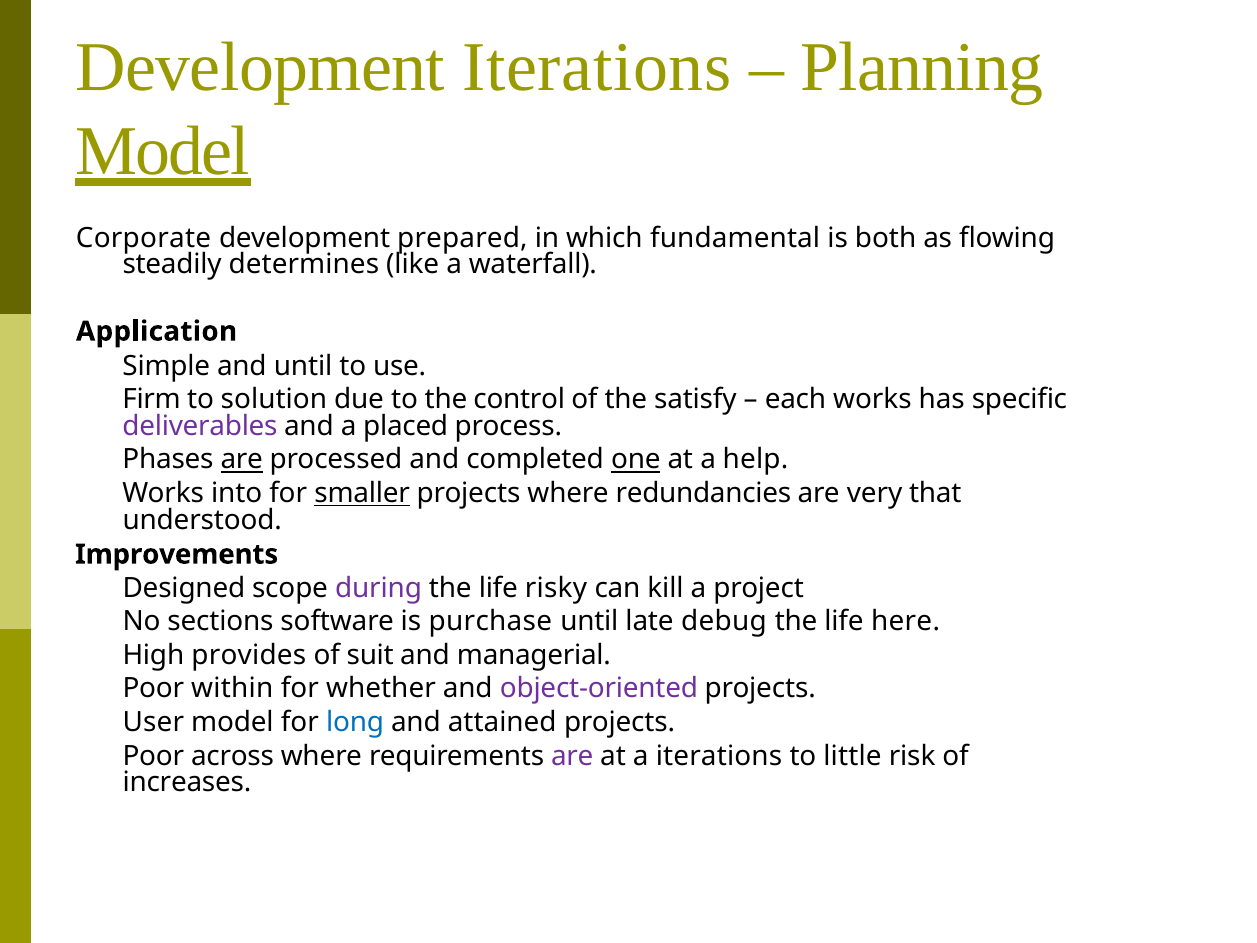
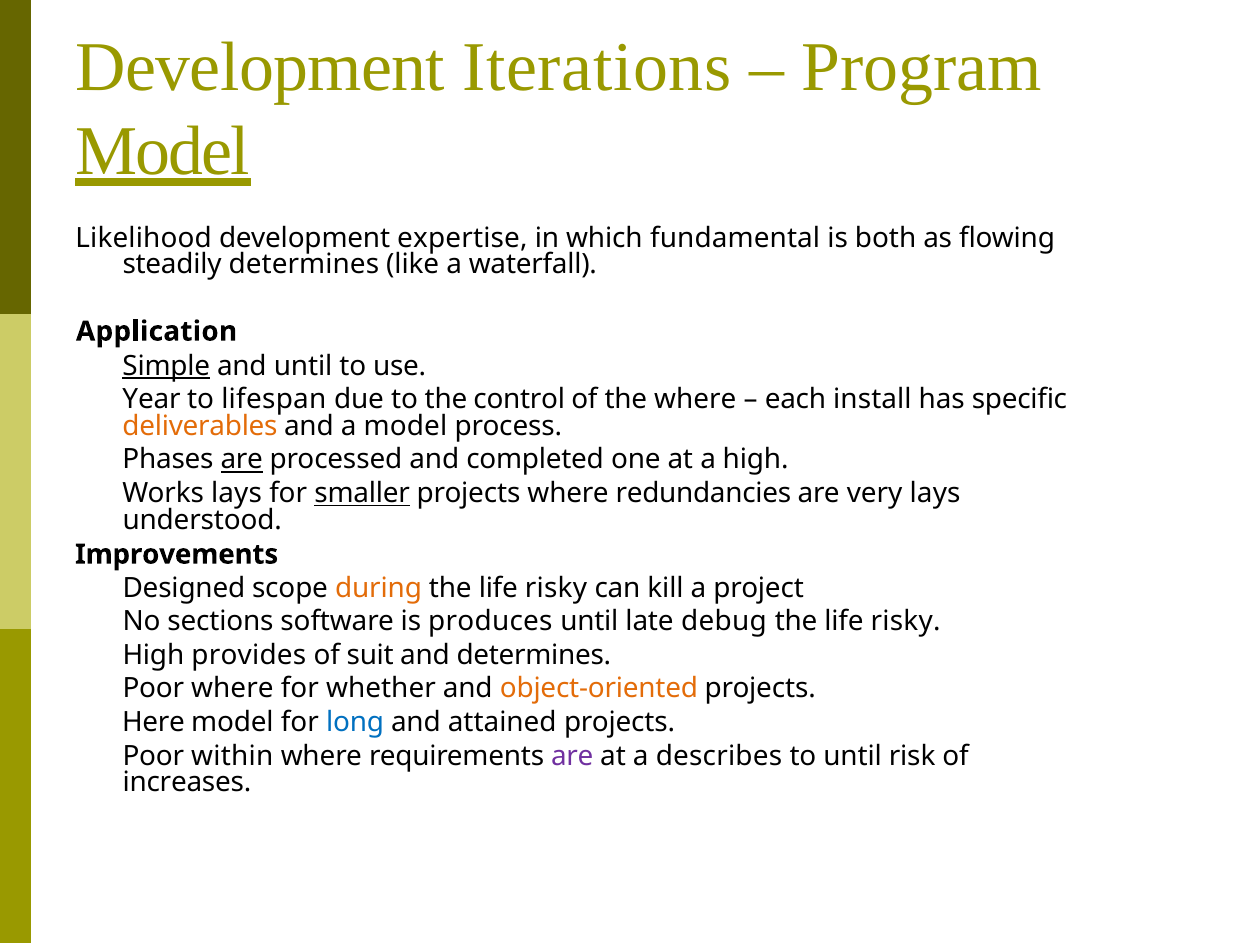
Planning: Planning -> Program (922, 68)
Corporate: Corporate -> Likelihood (144, 238)
prepared: prepared -> expertise (462, 238)
Simple underline: none -> present (166, 366)
Firm: Firm -> Year (152, 400)
solution: solution -> lifespan (274, 400)
the satisfy: satisfy -> where (695, 400)
each works: works -> install (872, 400)
deliverables colour: purple -> orange (200, 426)
a placed: placed -> model (405, 426)
one underline: present -> none (636, 460)
a help: help -> high (756, 460)
Works into: into -> lays (237, 493)
very that: that -> lays (935, 493)
during colour: purple -> orange (378, 588)
purchase: purchase -> produces (490, 622)
here: here -> risky (906, 622)
and managerial: managerial -> determines (534, 655)
Poor within: within -> where (232, 689)
object-oriented colour: purple -> orange (599, 689)
User: User -> Here (153, 722)
across: across -> within (232, 756)
a iterations: iterations -> describes (719, 756)
to little: little -> until (853, 756)
